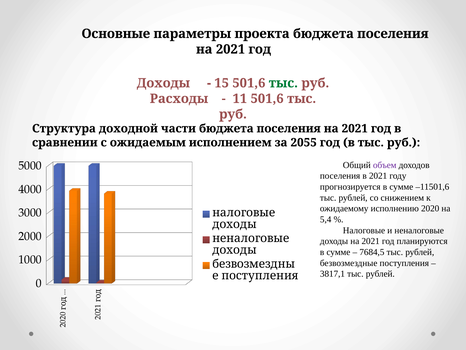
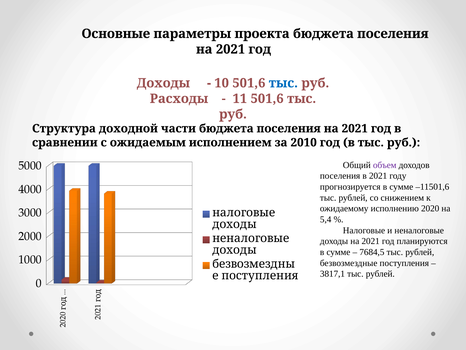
15: 15 -> 10 (222, 83)
тыс colour: green -> blue (283, 83)
2055: 2055 -> 2010 (304, 142)
